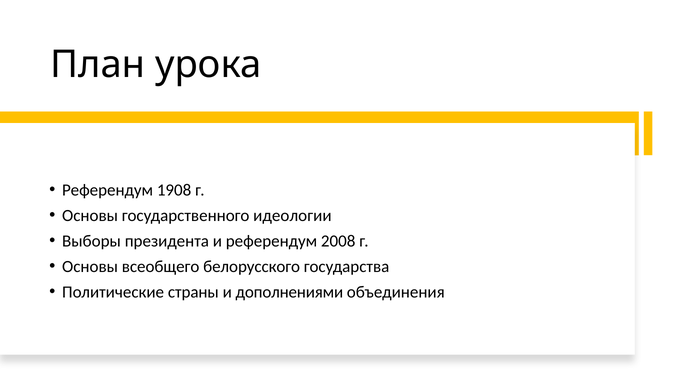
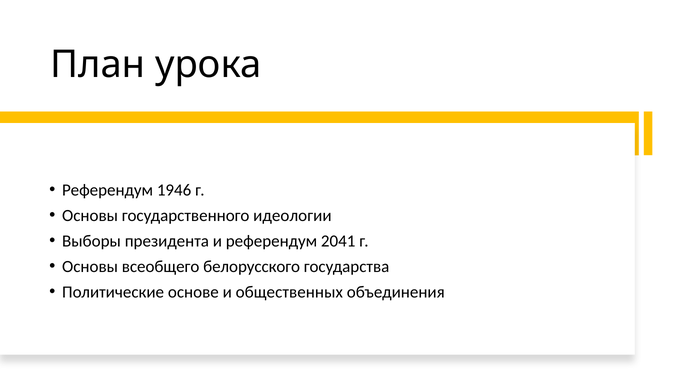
1908: 1908 -> 1946 (174, 190)
2008: 2008 -> 2041 (338, 241)
страны: страны -> основе (193, 292)
дополнениями: дополнениями -> общественных (289, 292)
